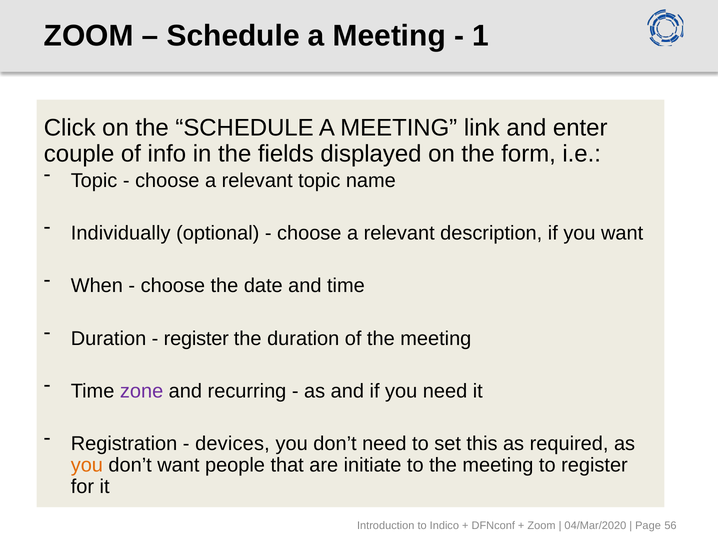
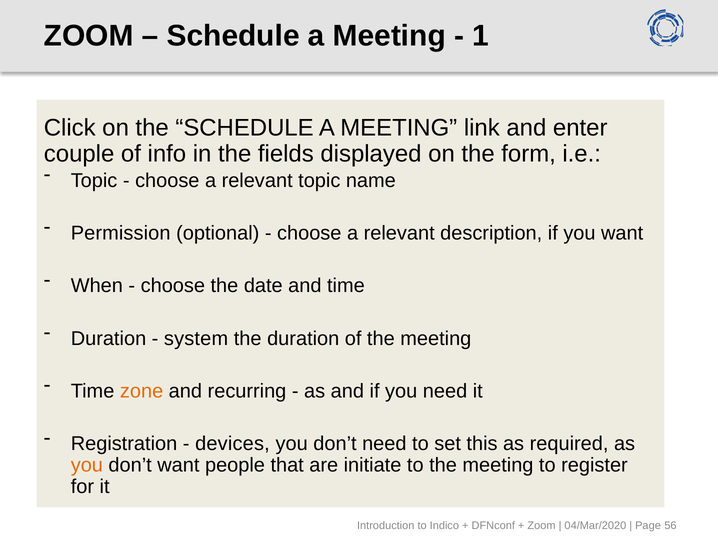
Individually: Individually -> Permission (121, 233)
register: register -> system (196, 338)
zone colour: purple -> orange (142, 391)
